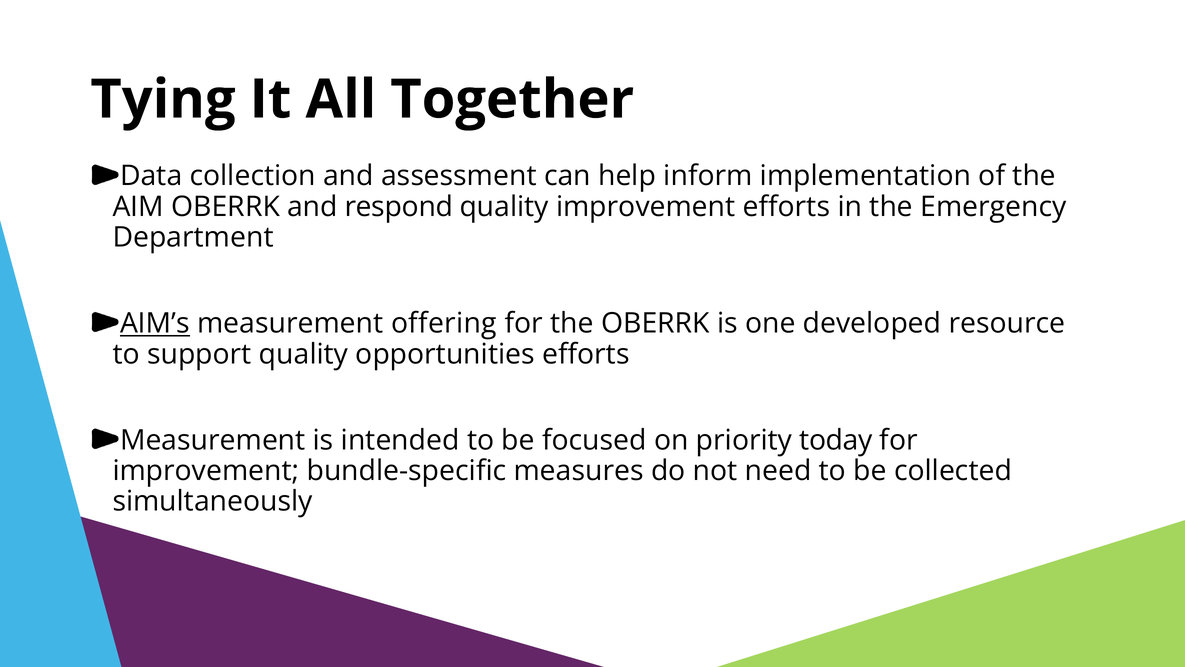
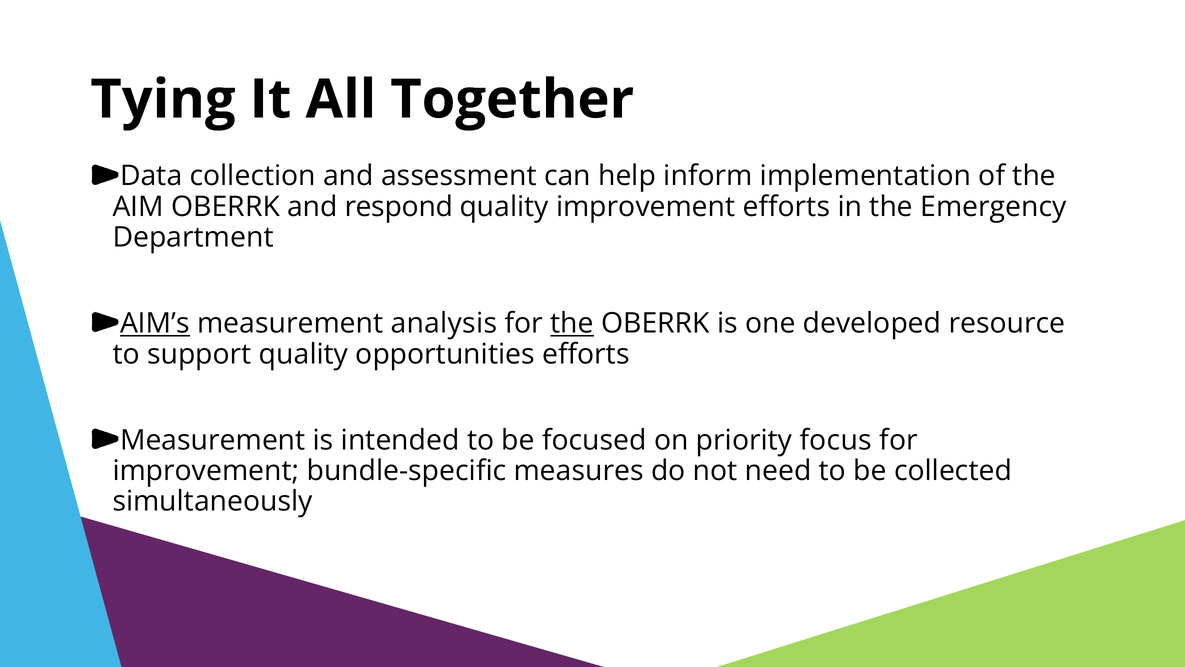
offering: offering -> analysis (444, 323)
the underline: none -> present (572, 323)
today: today -> focus (836, 440)
